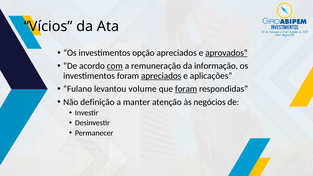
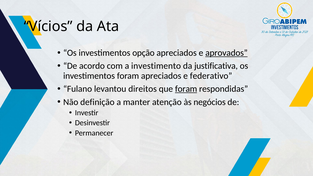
com underline: present -> none (115, 66)
remuneração: remuneração -> investimento (156, 66)
informação: informação -> justificativa (216, 66)
apreciados underline: present -> none (161, 76)
aplicações: aplicações -> federativo (211, 76)
volume: volume -> direitos (143, 89)
